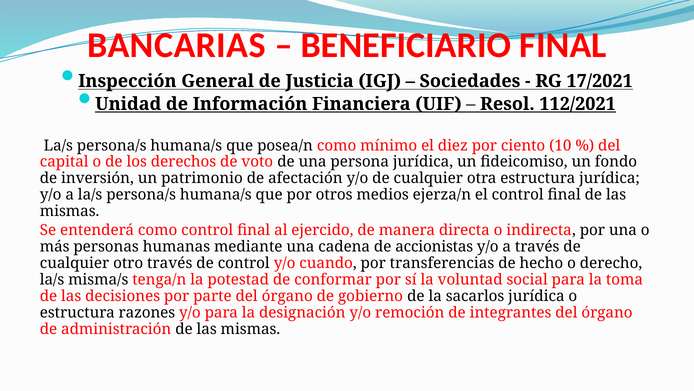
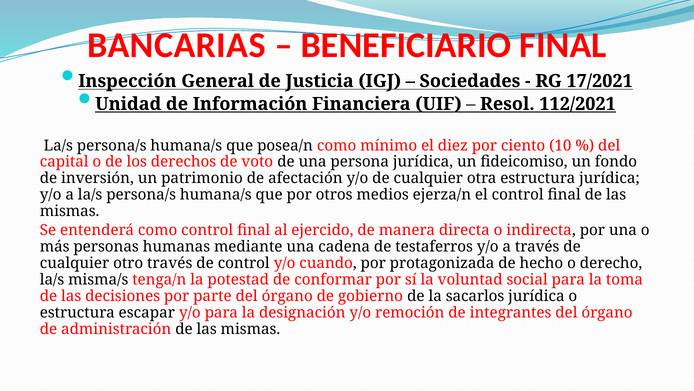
accionistas: accionistas -> testaferros (434, 246)
transferencias: transferencias -> protagonizada (442, 263)
razones: razones -> escapar (147, 312)
